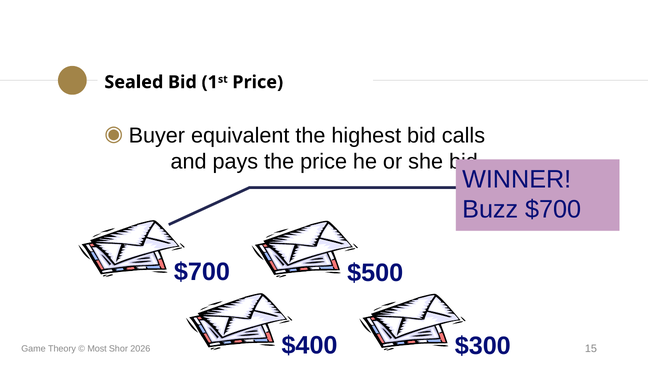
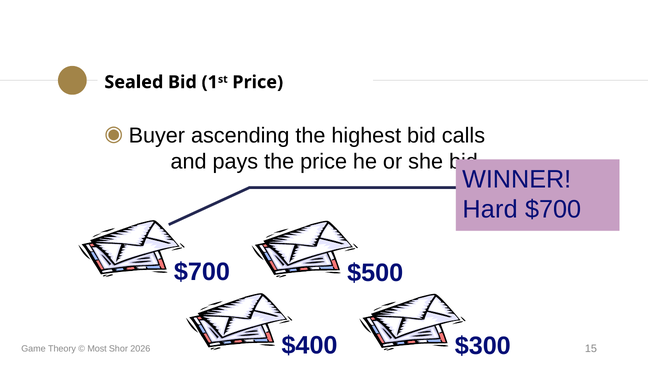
equivalent: equivalent -> ascending (240, 135)
Buzz: Buzz -> Hard (490, 209)
